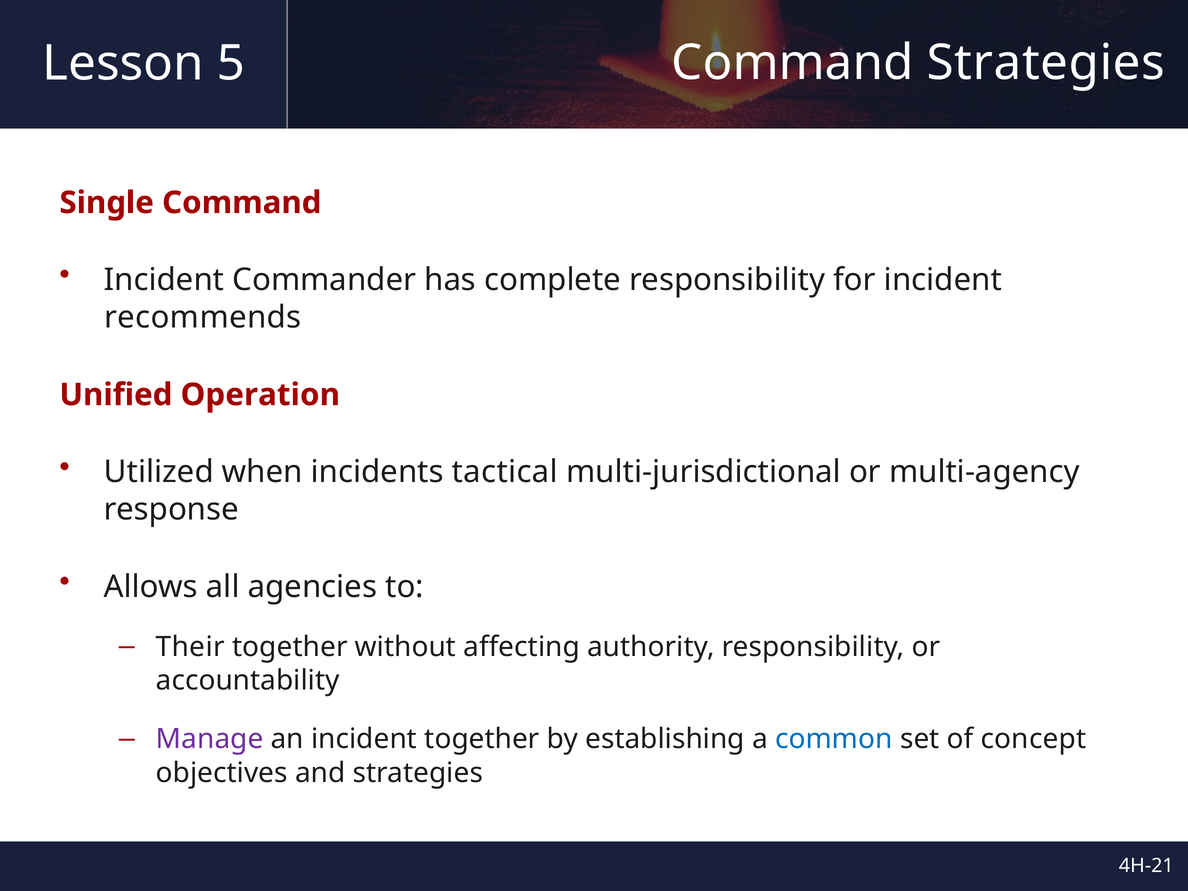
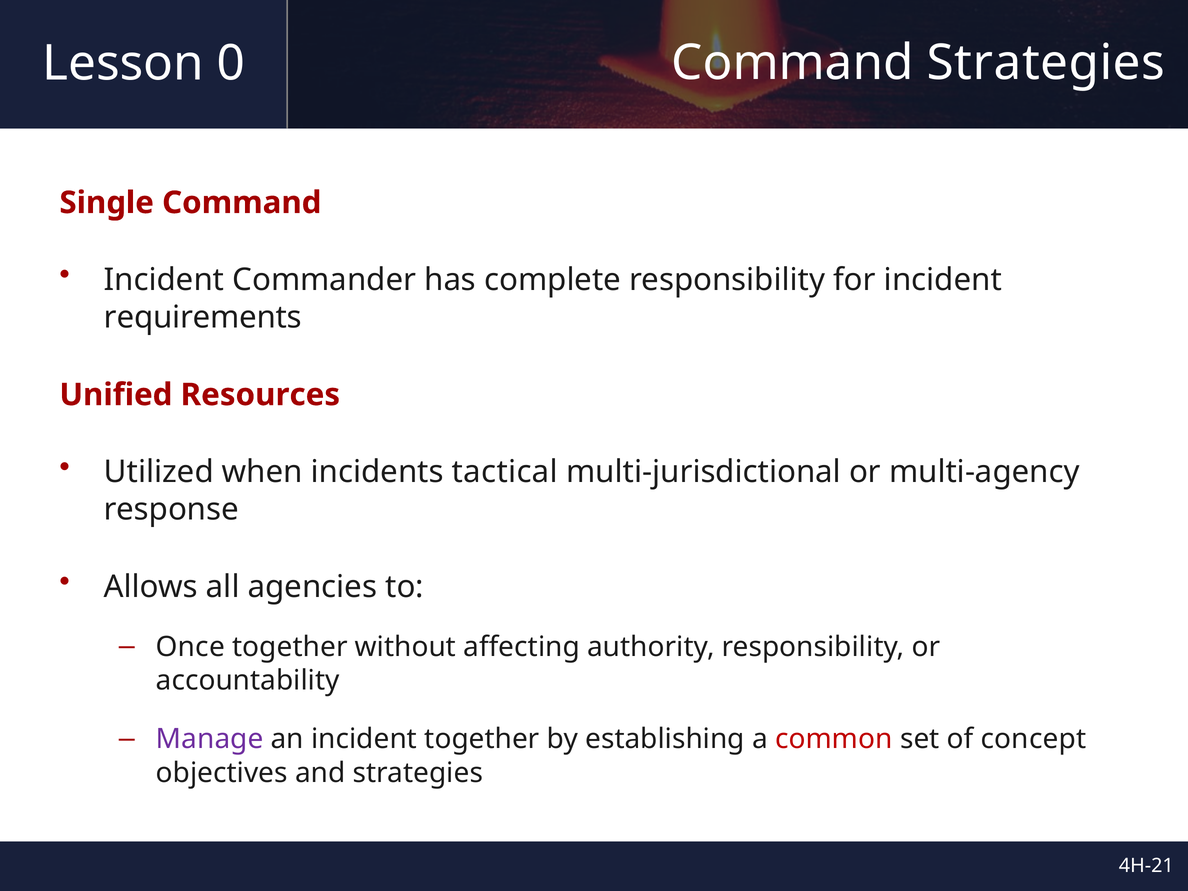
5: 5 -> 0 (231, 63)
recommends: recommends -> requirements (203, 318)
Operation: Operation -> Resources (260, 395)
Their: Their -> Once (190, 647)
common colour: blue -> red (834, 739)
